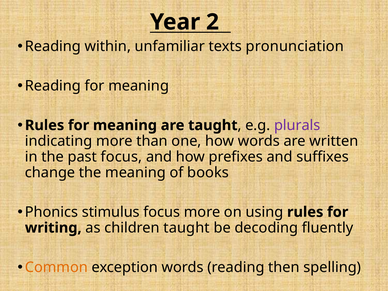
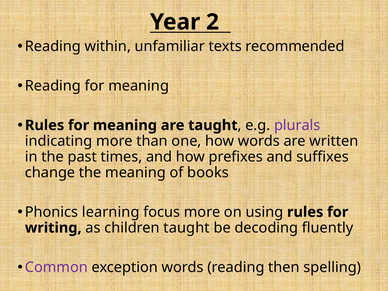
pronunciation: pronunciation -> recommended (295, 46)
past focus: focus -> times (121, 157)
stimulus: stimulus -> learning (111, 212)
Common colour: orange -> purple (56, 267)
